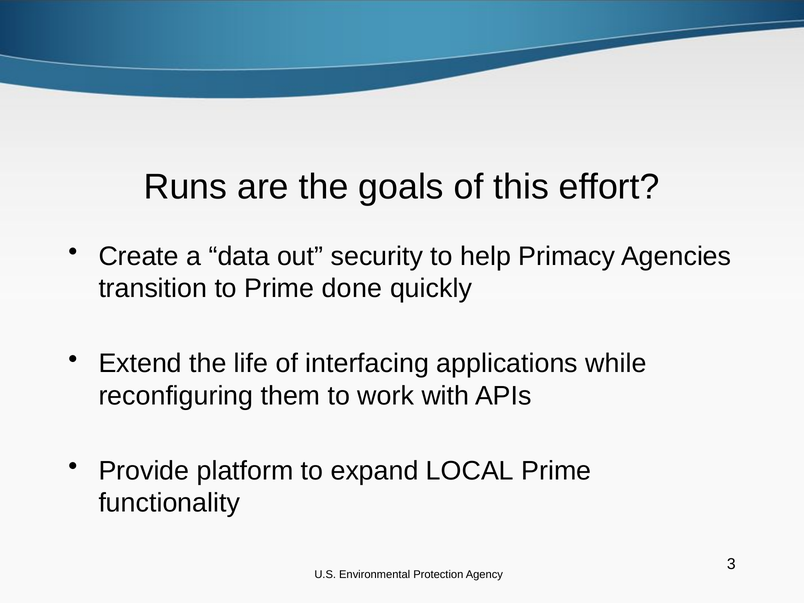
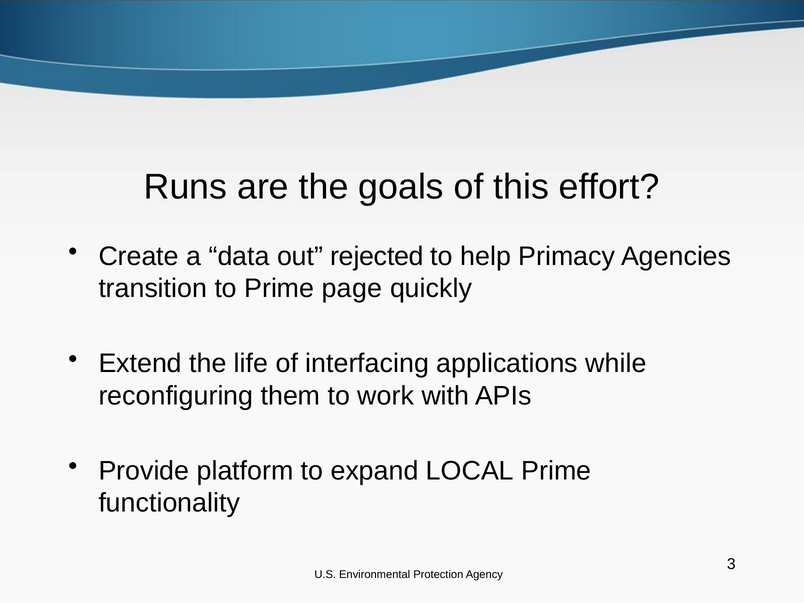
security: security -> rejected (377, 256)
done: done -> page (352, 289)
